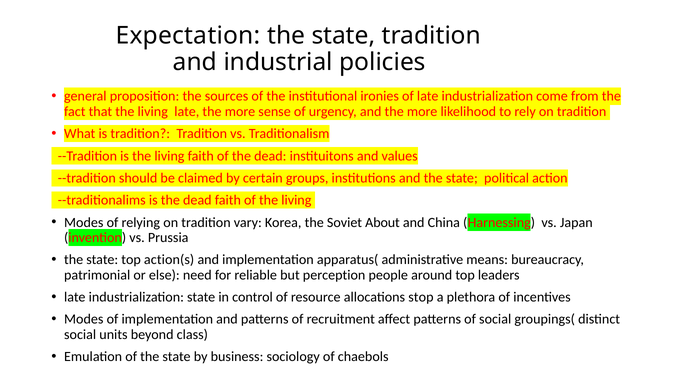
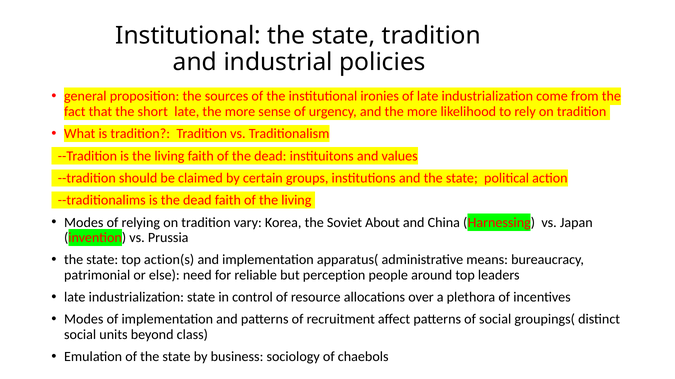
Expectation: Expectation -> Institutional (188, 36)
that the living: living -> short (153, 112)
stop: stop -> over (421, 298)
